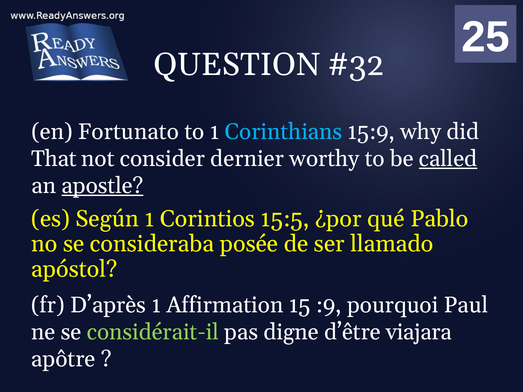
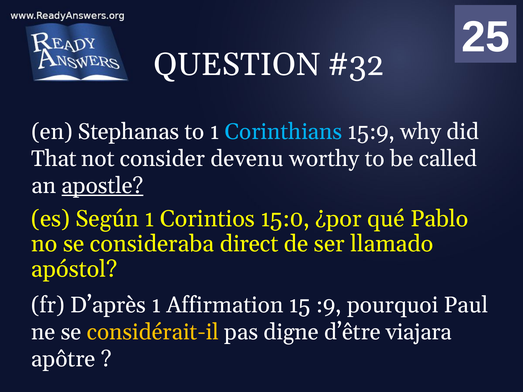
Fortunato: Fortunato -> Stephanas (129, 132)
dernier: dernier -> devenu (247, 159)
called underline: present -> none (448, 159)
15:5: 15:5 -> 15:0 (285, 219)
posée: posée -> direct (249, 244)
considérait-il colour: light green -> yellow (153, 332)
